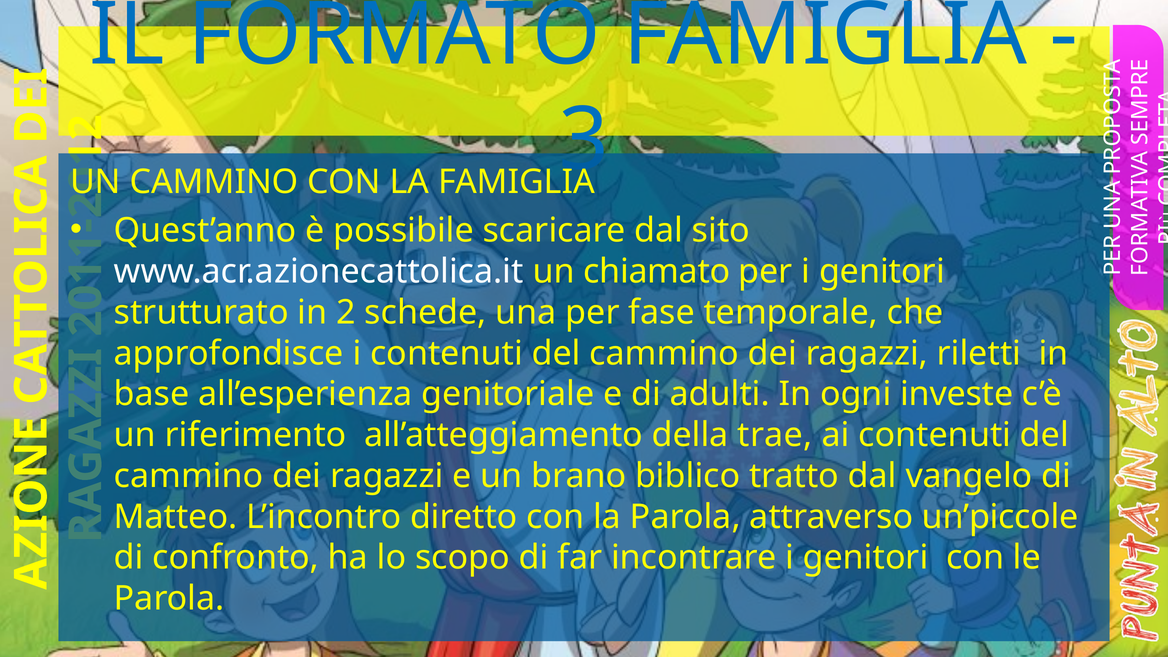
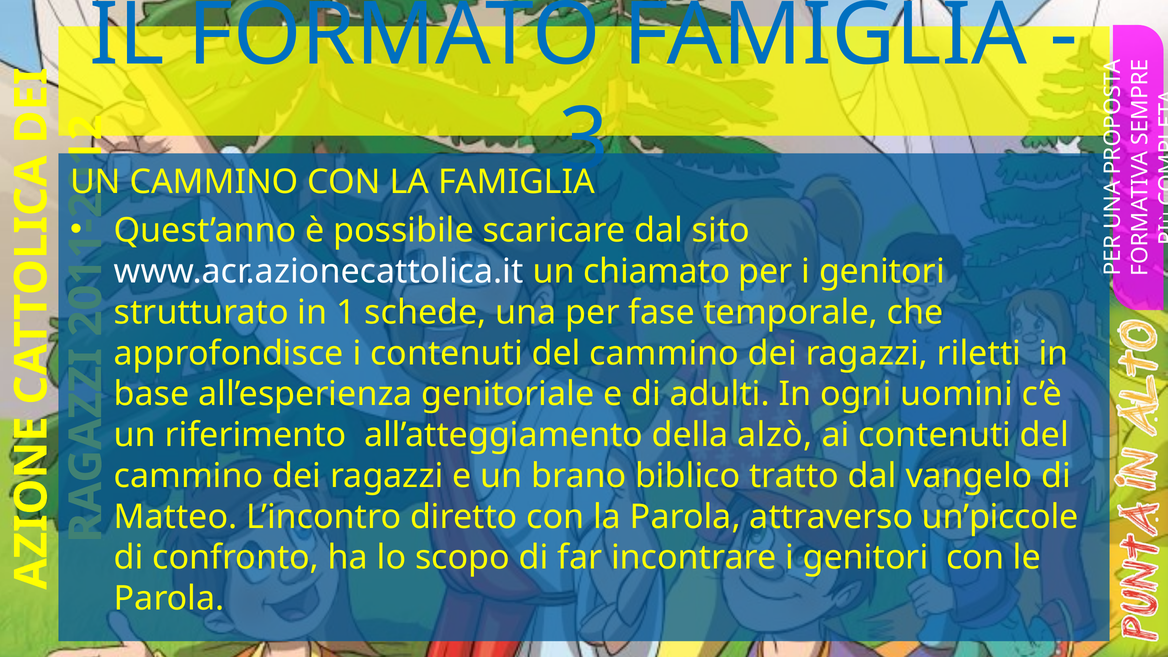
in 2: 2 -> 1 (346, 312)
investe: investe -> uomini (957, 394)
trae: trae -> alzò (775, 435)
